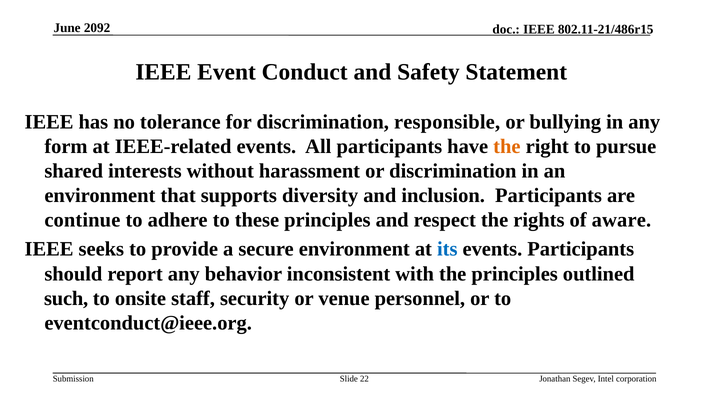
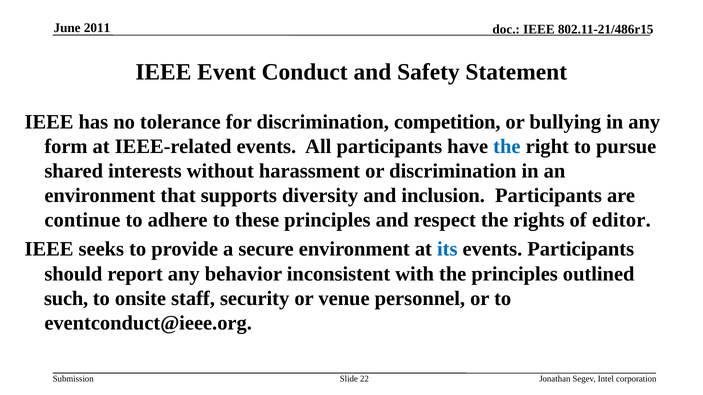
2092: 2092 -> 2011 (97, 28)
responsible: responsible -> competition (447, 122)
the colour: orange -> blue (507, 147)
aware: aware -> editor (621, 220)
